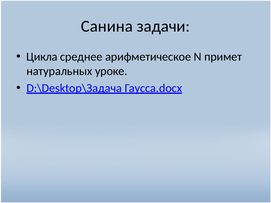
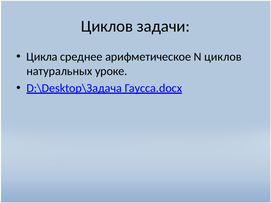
Санина: Санина -> Циклов (107, 26)
N примет: примет -> циклов (223, 57)
